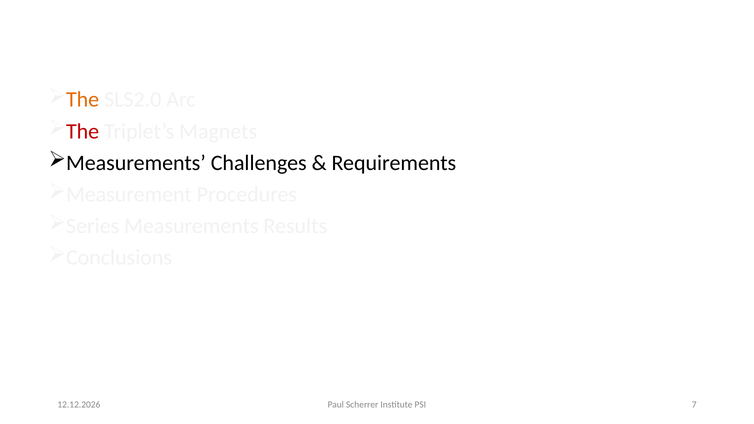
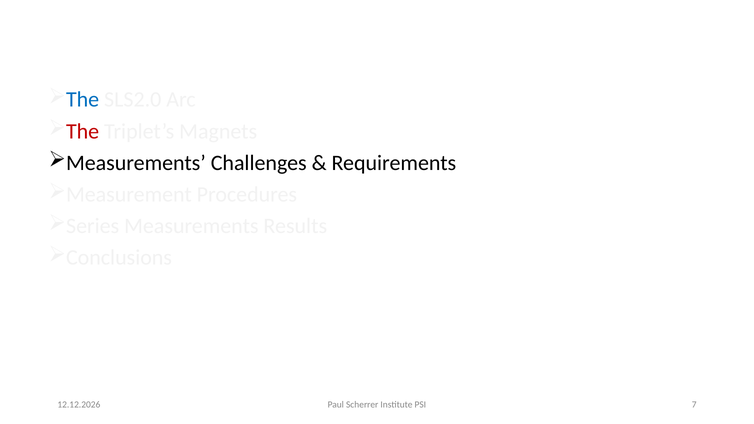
The colour: orange -> blue (83, 100)
